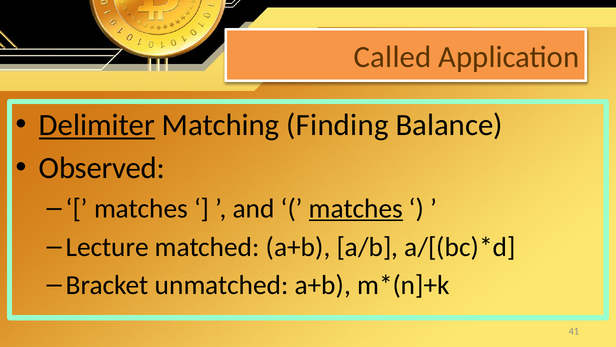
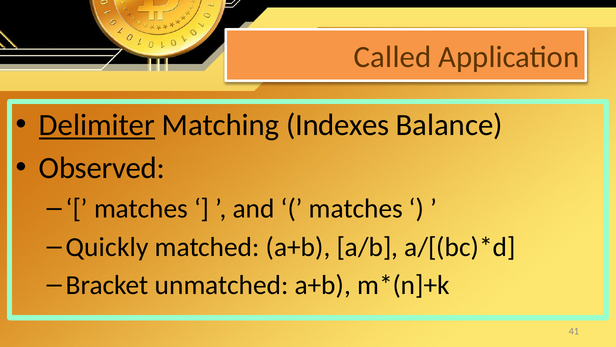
Finding: Finding -> Indexes (338, 125)
matches underline: present -> none (356, 208)
Lecture: Lecture -> Quickly (107, 247)
